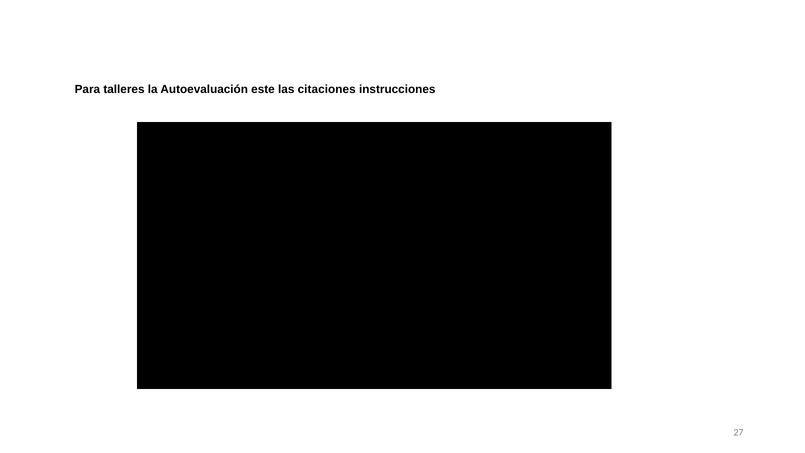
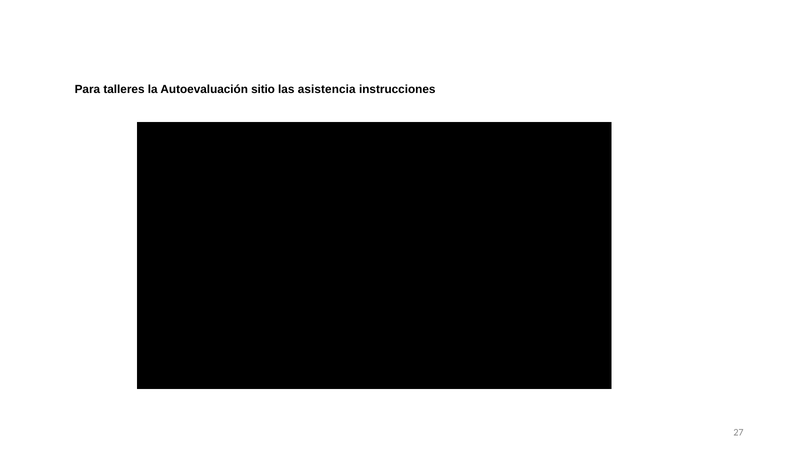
este: este -> sitio (263, 89)
citaciones: citaciones -> asistencia (327, 89)
